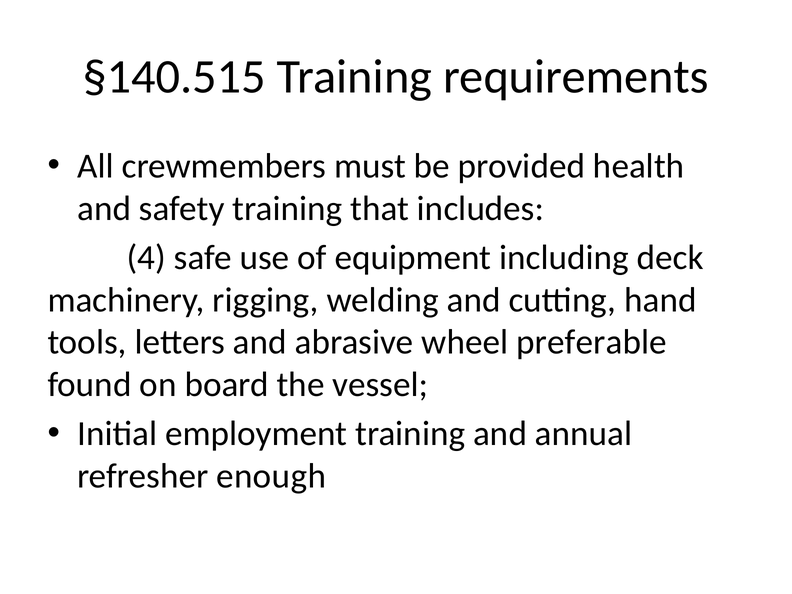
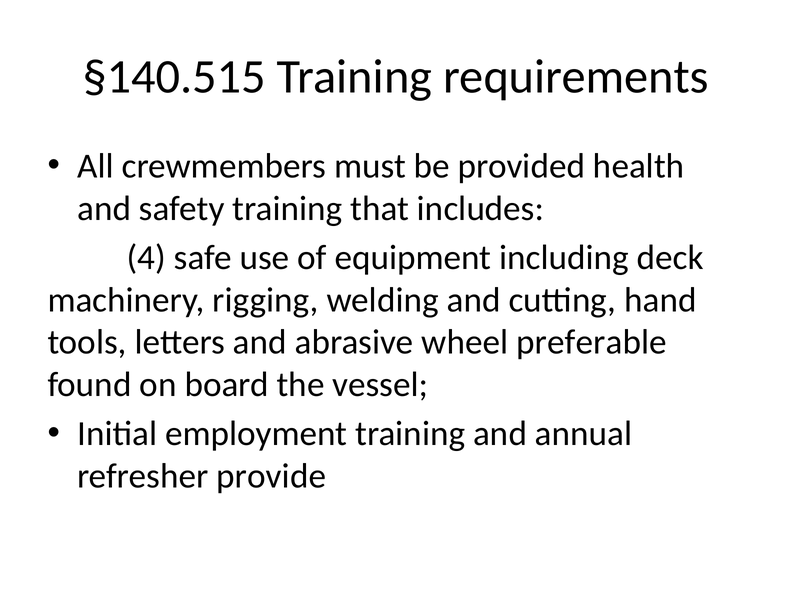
enough: enough -> provide (271, 476)
